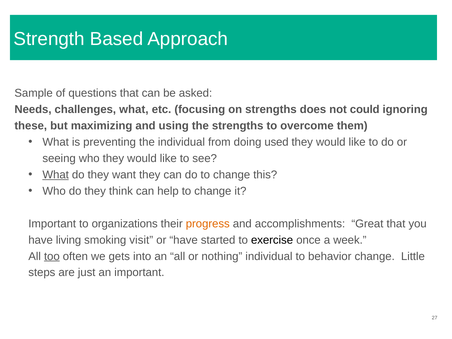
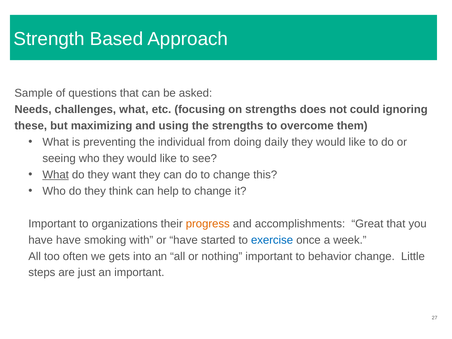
used: used -> daily (276, 142)
have living: living -> have (68, 240)
visit: visit -> with (141, 240)
exercise colour: black -> blue (272, 240)
too underline: present -> none (52, 256)
nothing individual: individual -> important (269, 256)
